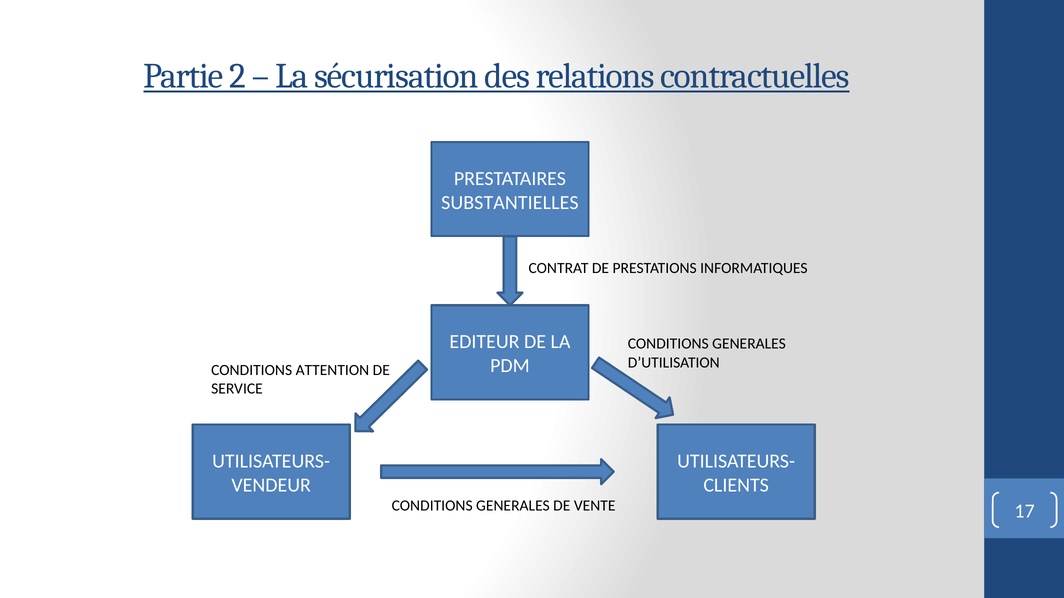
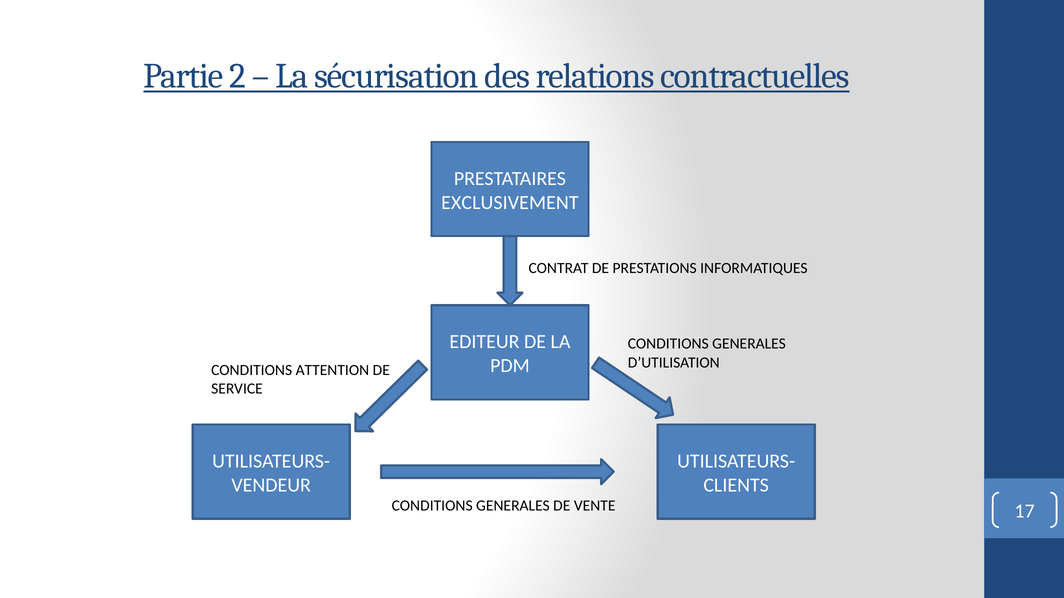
SUBSTANTIELLES: SUBSTANTIELLES -> EXCLUSIVEMENT (510, 203)
